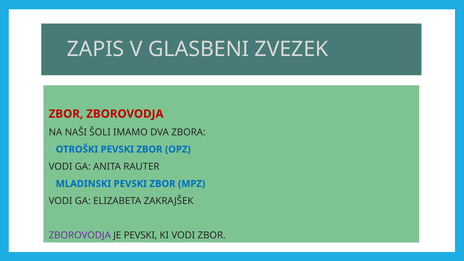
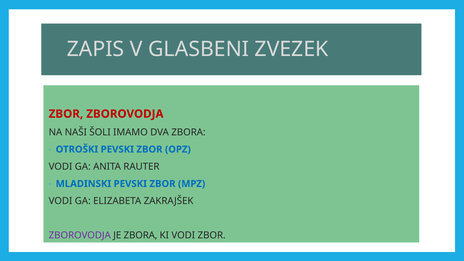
JE PEVSKI: PEVSKI -> ZBORA (141, 235)
